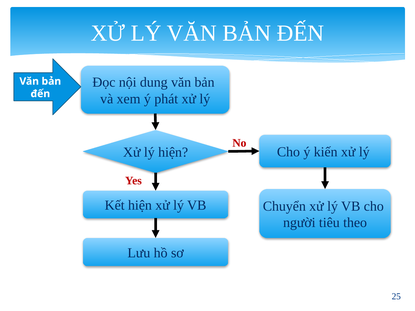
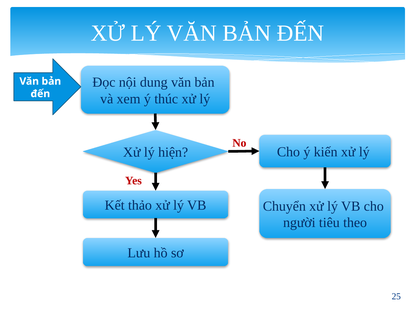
phát: phát -> thúc (166, 99)
Kết hiện: hiện -> thảo (140, 206)
